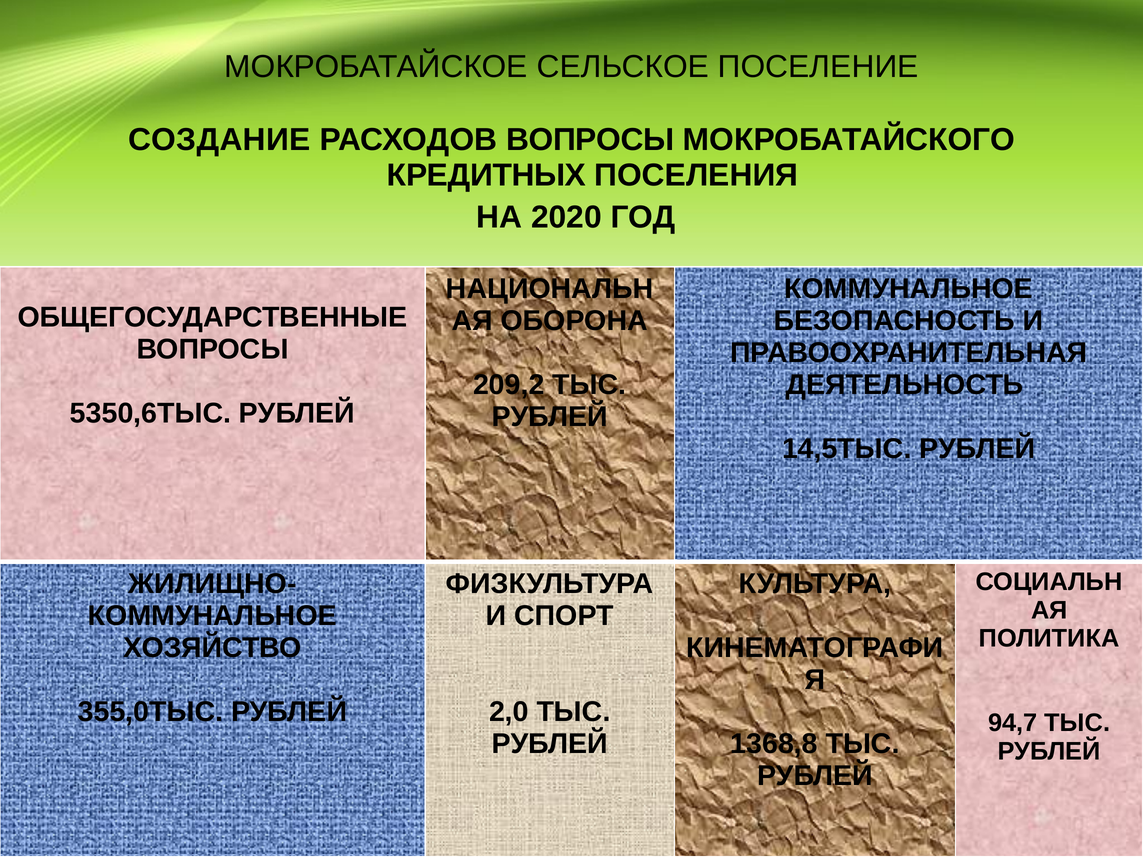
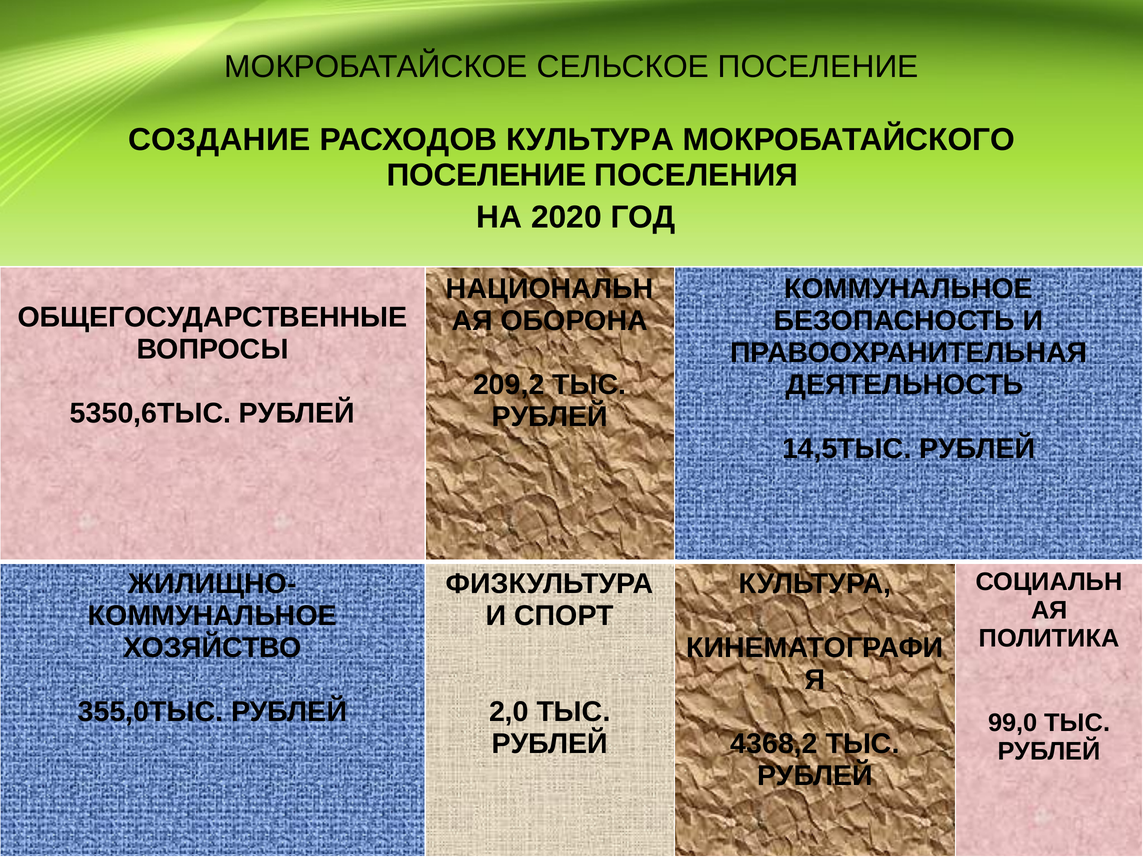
РАСХОДОВ ВОПРОСЫ: ВОПРОСЫ -> КУЛЬТУРА (590, 140)
КРЕДИТНЫХ: КРЕДИТНЫХ -> ПОСЕЛЕНИЕ (487, 175)
94,7: 94,7 -> 99,0 (1013, 723)
1368,8: 1368,8 -> 4368,2 (774, 744)
